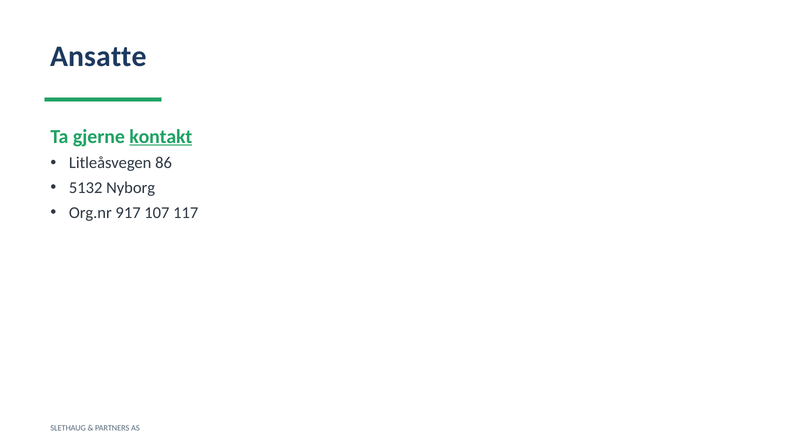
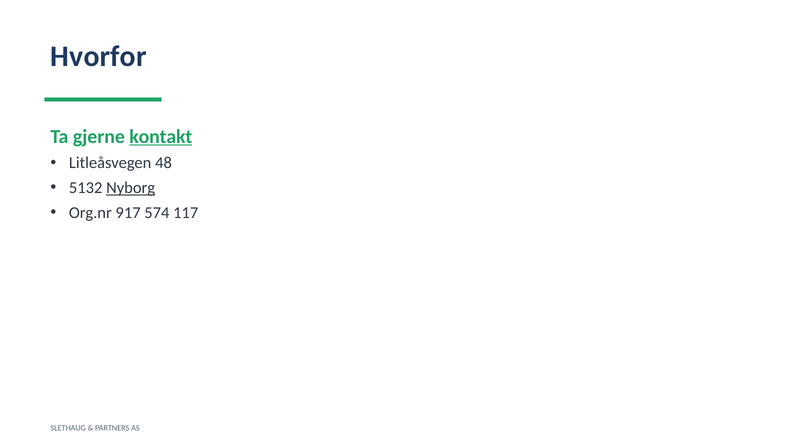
Ansatte: Ansatte -> Hvorfor (98, 57)
86: 86 -> 48 (164, 163)
Nyborg underline: none -> present (131, 188)
107: 107 -> 574 (157, 212)
